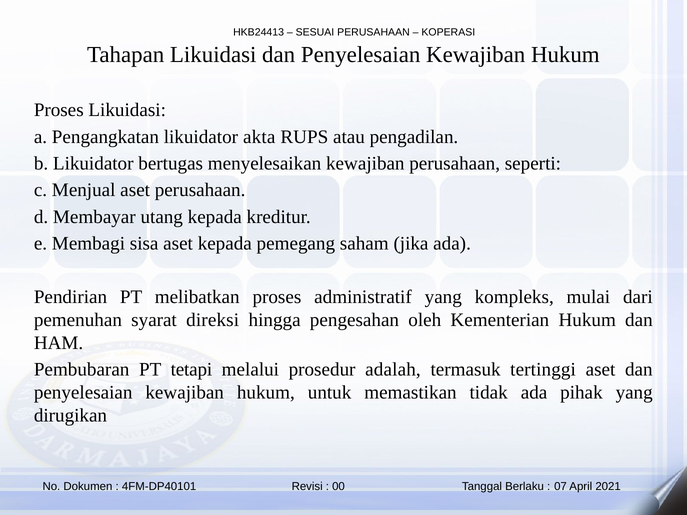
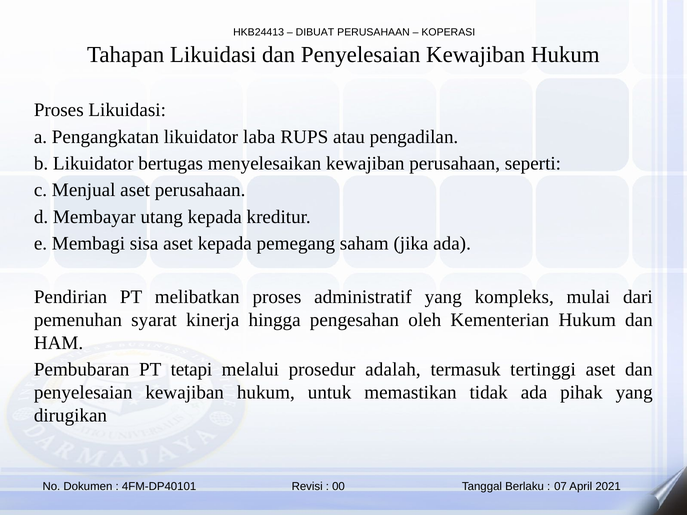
SESUAI: SESUAI -> DIBUAT (315, 32)
akta: akta -> laba (259, 137)
direksi: direksi -> kinerja (213, 320)
